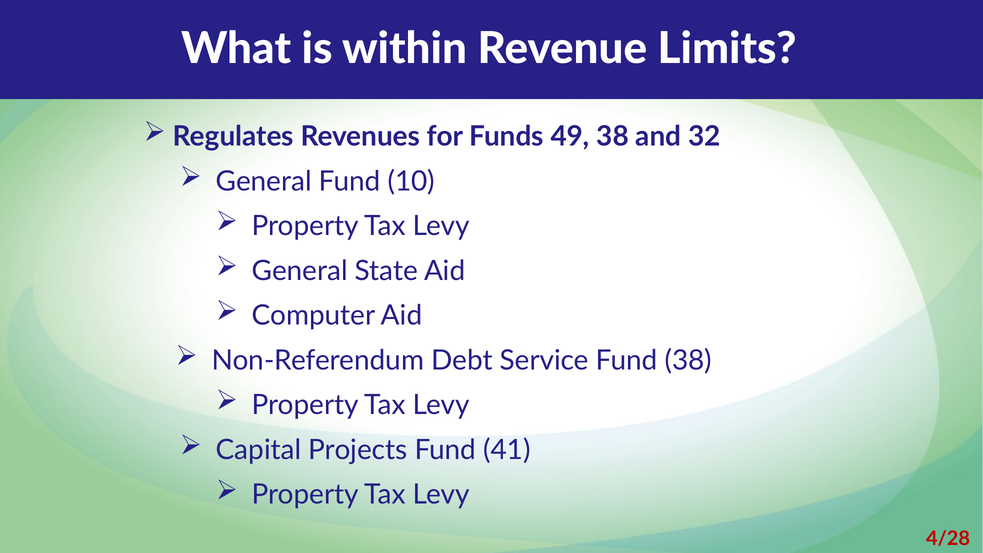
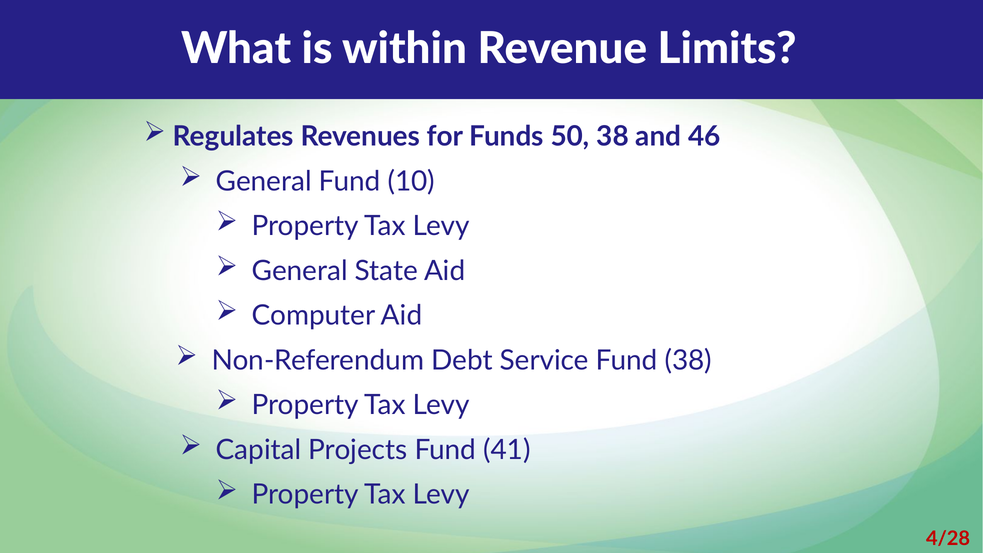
49: 49 -> 50 (570, 137)
32: 32 -> 46 (704, 137)
